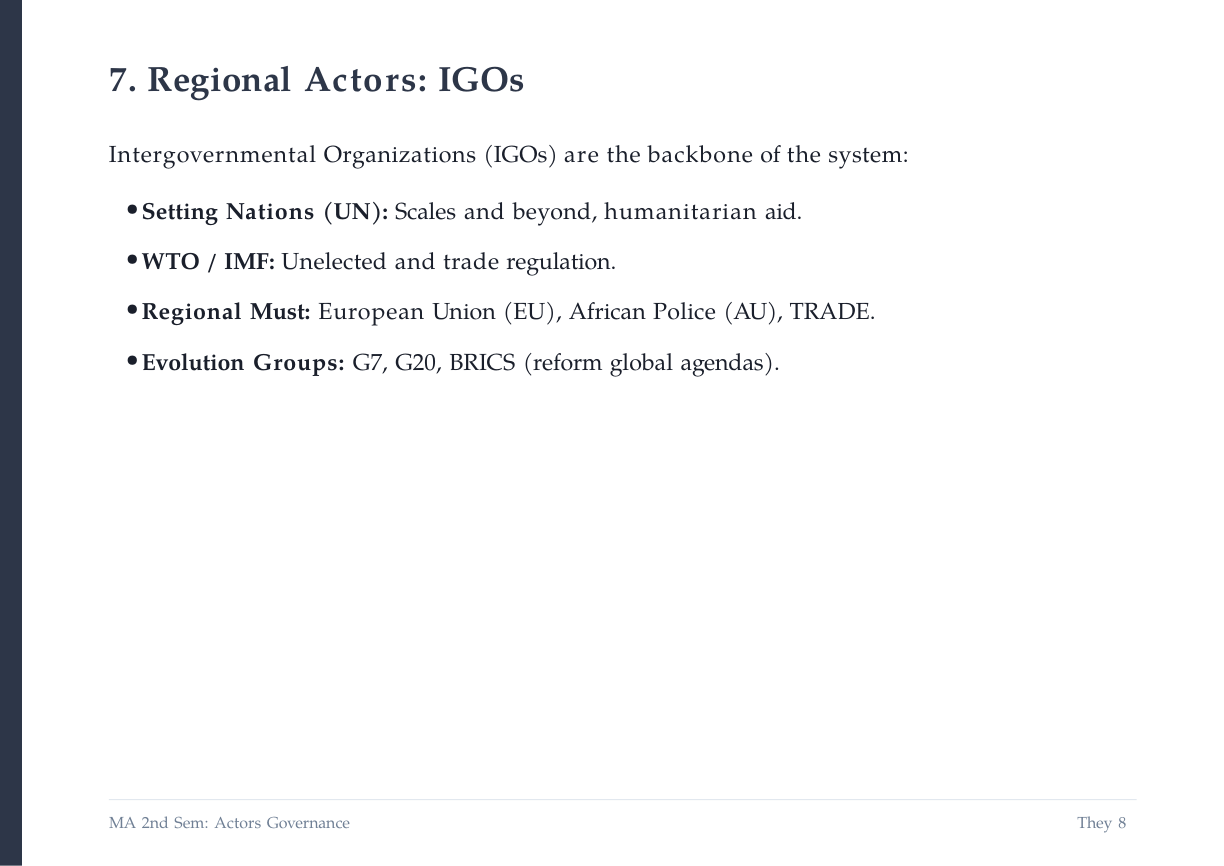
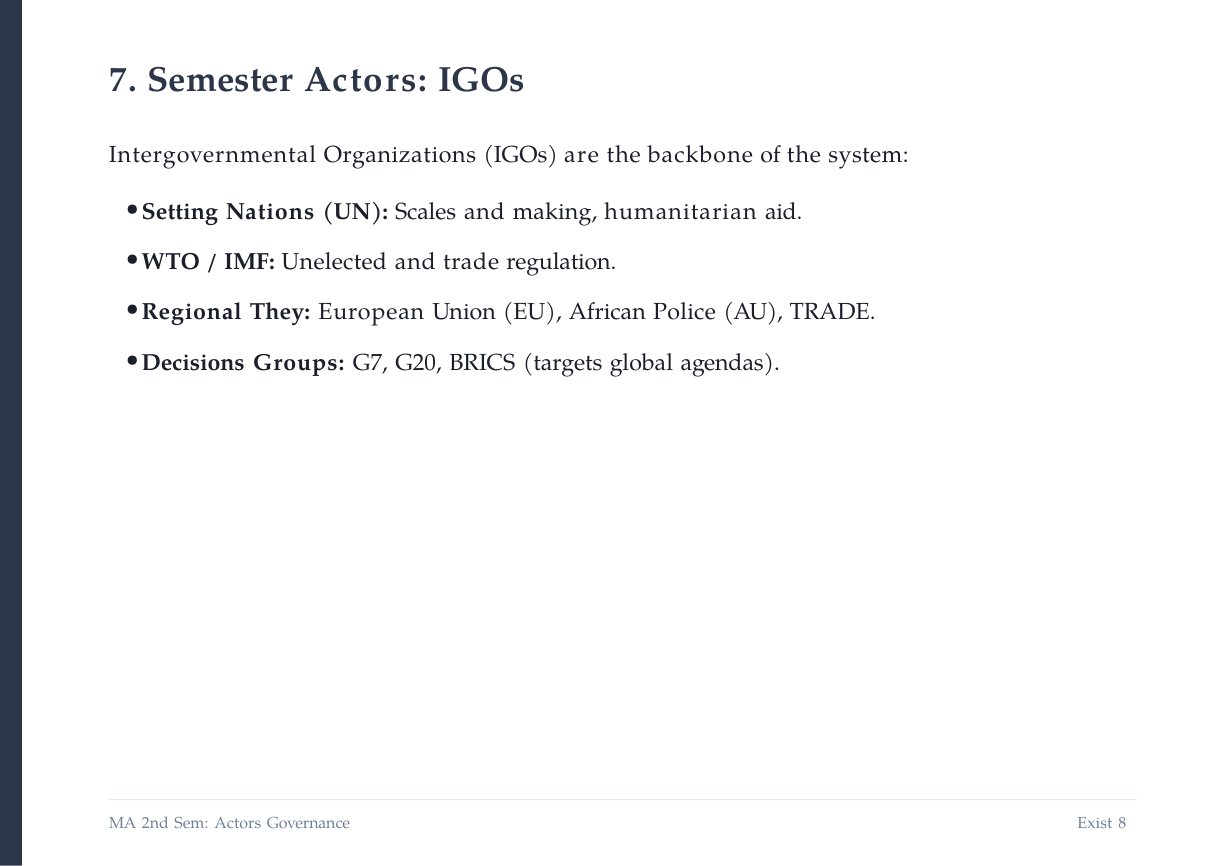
7 Regional: Regional -> Semester (220, 80)
beyond: beyond -> making (555, 212)
Must: Must -> They (280, 312)
Evolution: Evolution -> Decisions (193, 362)
reform: reform -> targets (563, 362)
They: They -> Exist (1095, 823)
